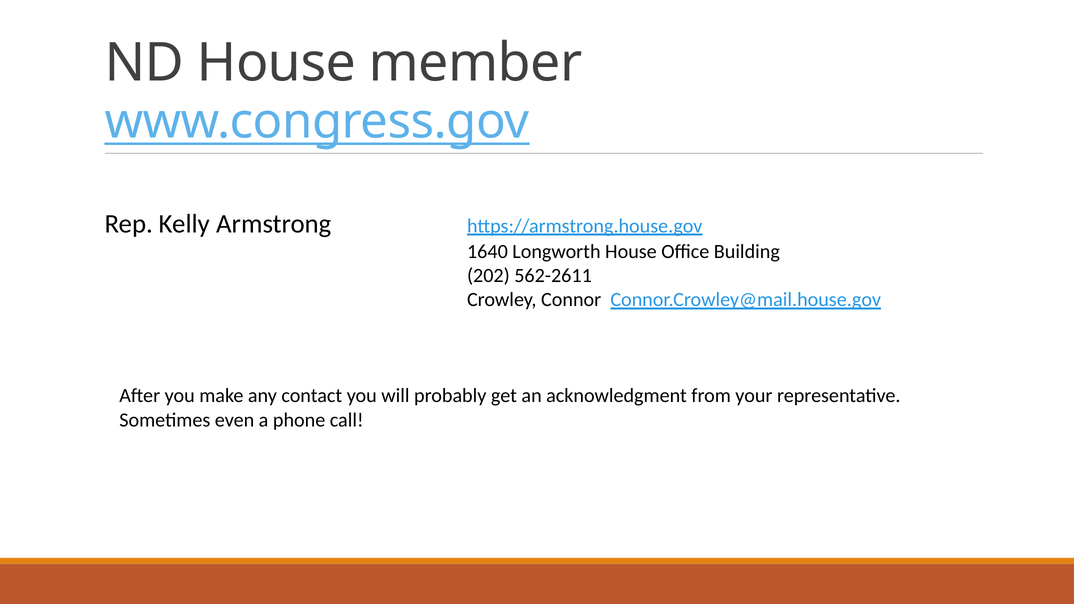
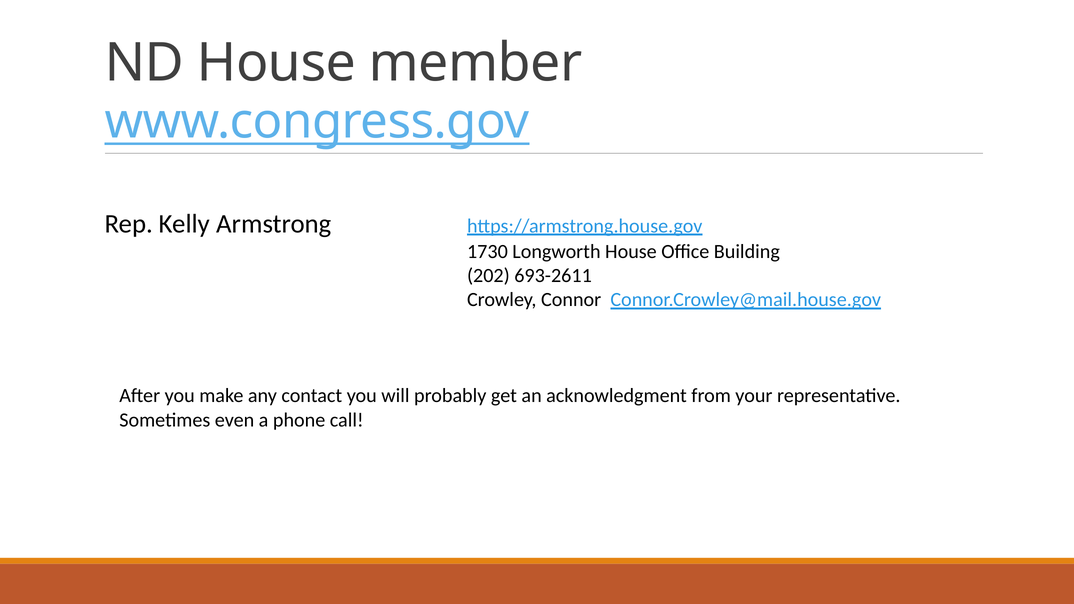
1640: 1640 -> 1730 (487, 251)
562-2611: 562-2611 -> 693-2611 (553, 276)
